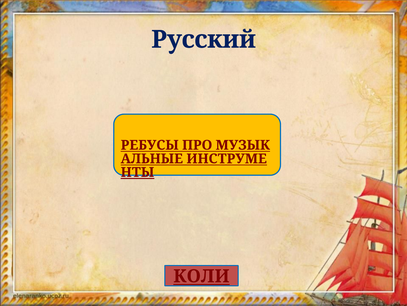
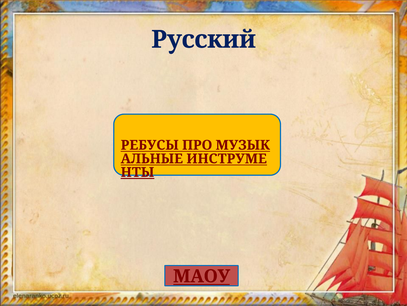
КОЛИ: КОЛИ -> МАОУ (202, 276)
